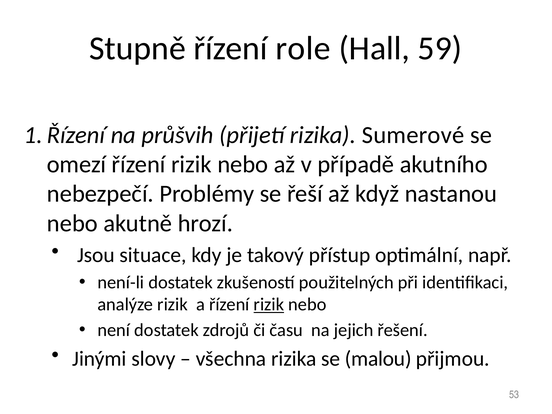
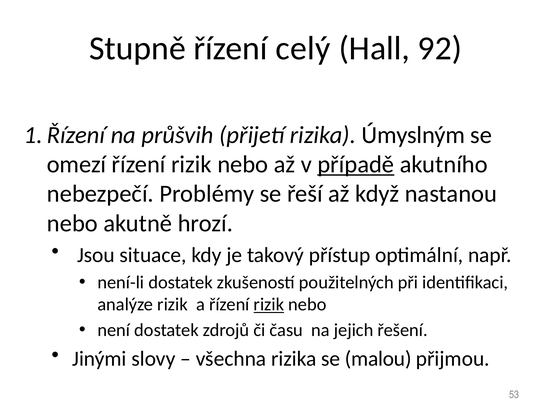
role: role -> celý (303, 48)
59: 59 -> 92 (440, 48)
Sumerové: Sumerové -> Úmyslným (413, 135)
případě underline: none -> present (356, 164)
